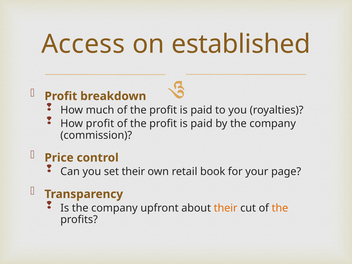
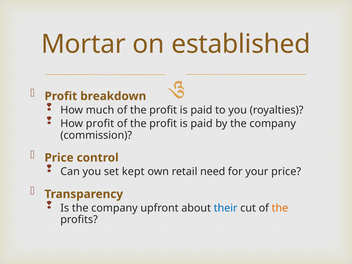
Access: Access -> Mortar (83, 44)
set their: their -> kept (133, 172)
book: book -> need (213, 172)
your page: page -> price (286, 172)
their colour: orange -> blue (226, 208)
